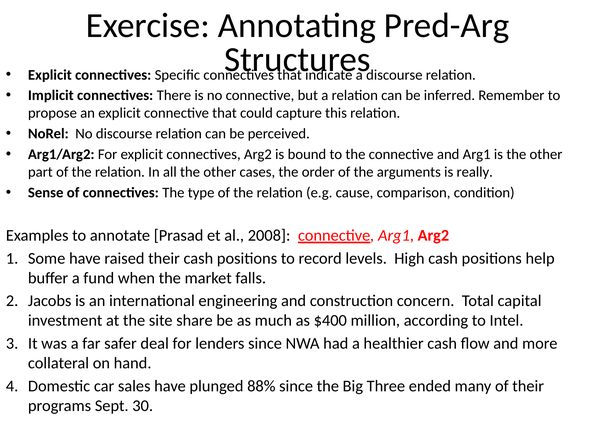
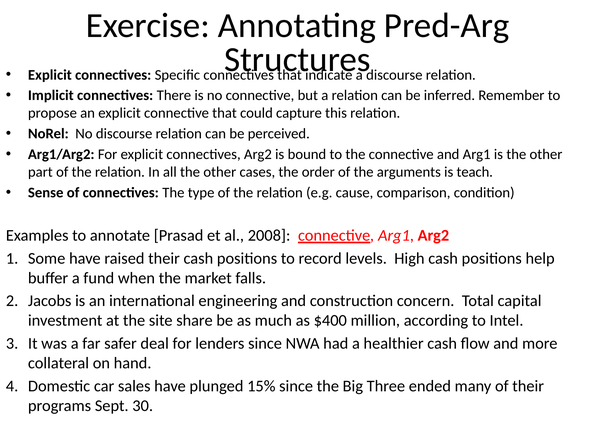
really: really -> teach (475, 172)
88%: 88% -> 15% (261, 386)
